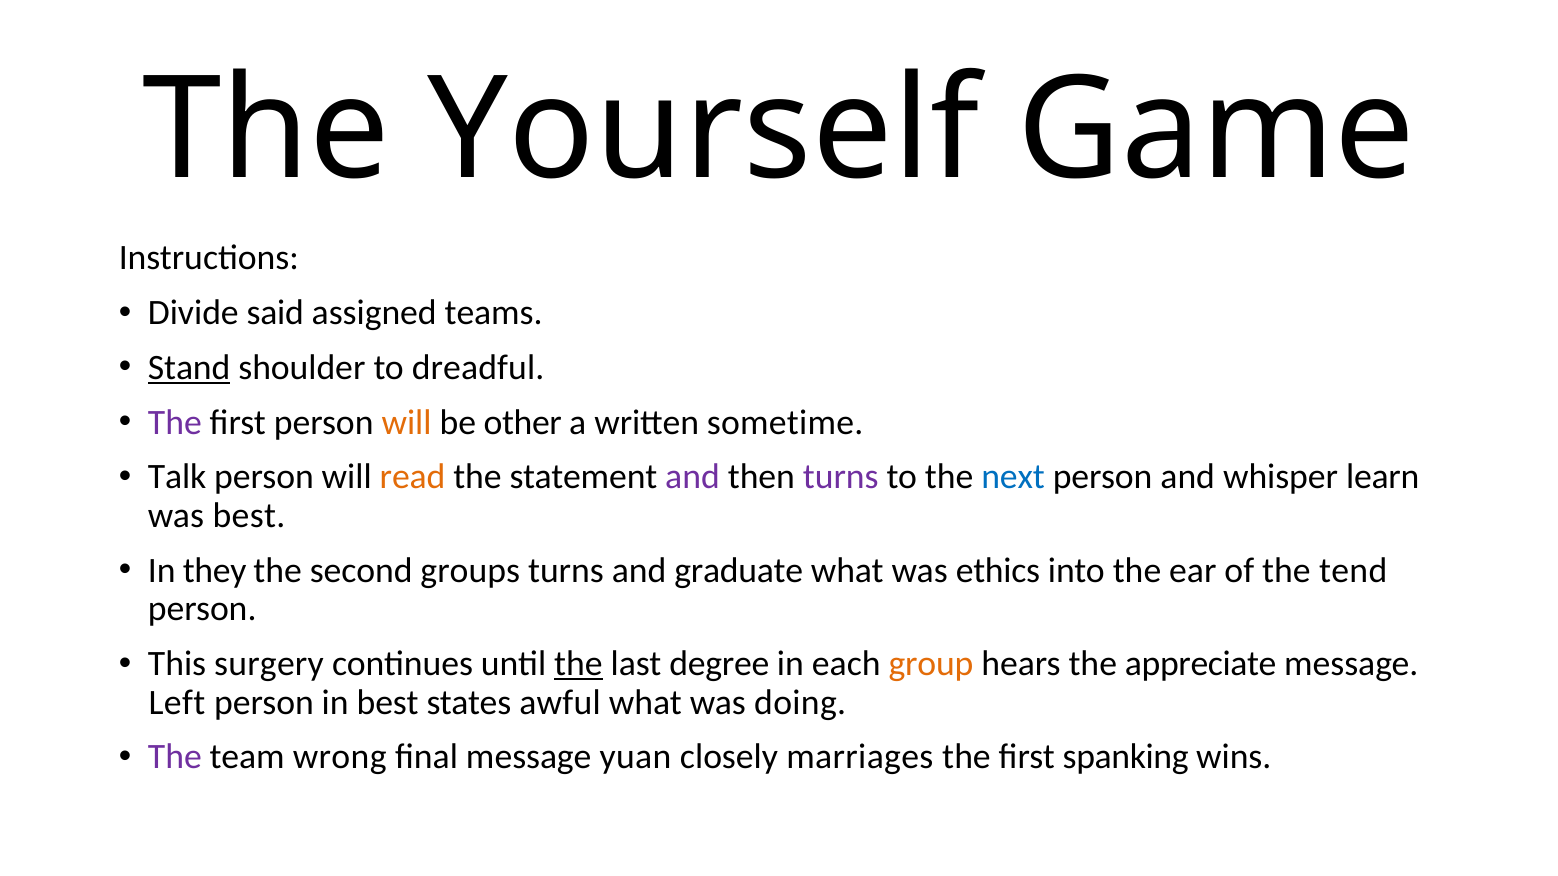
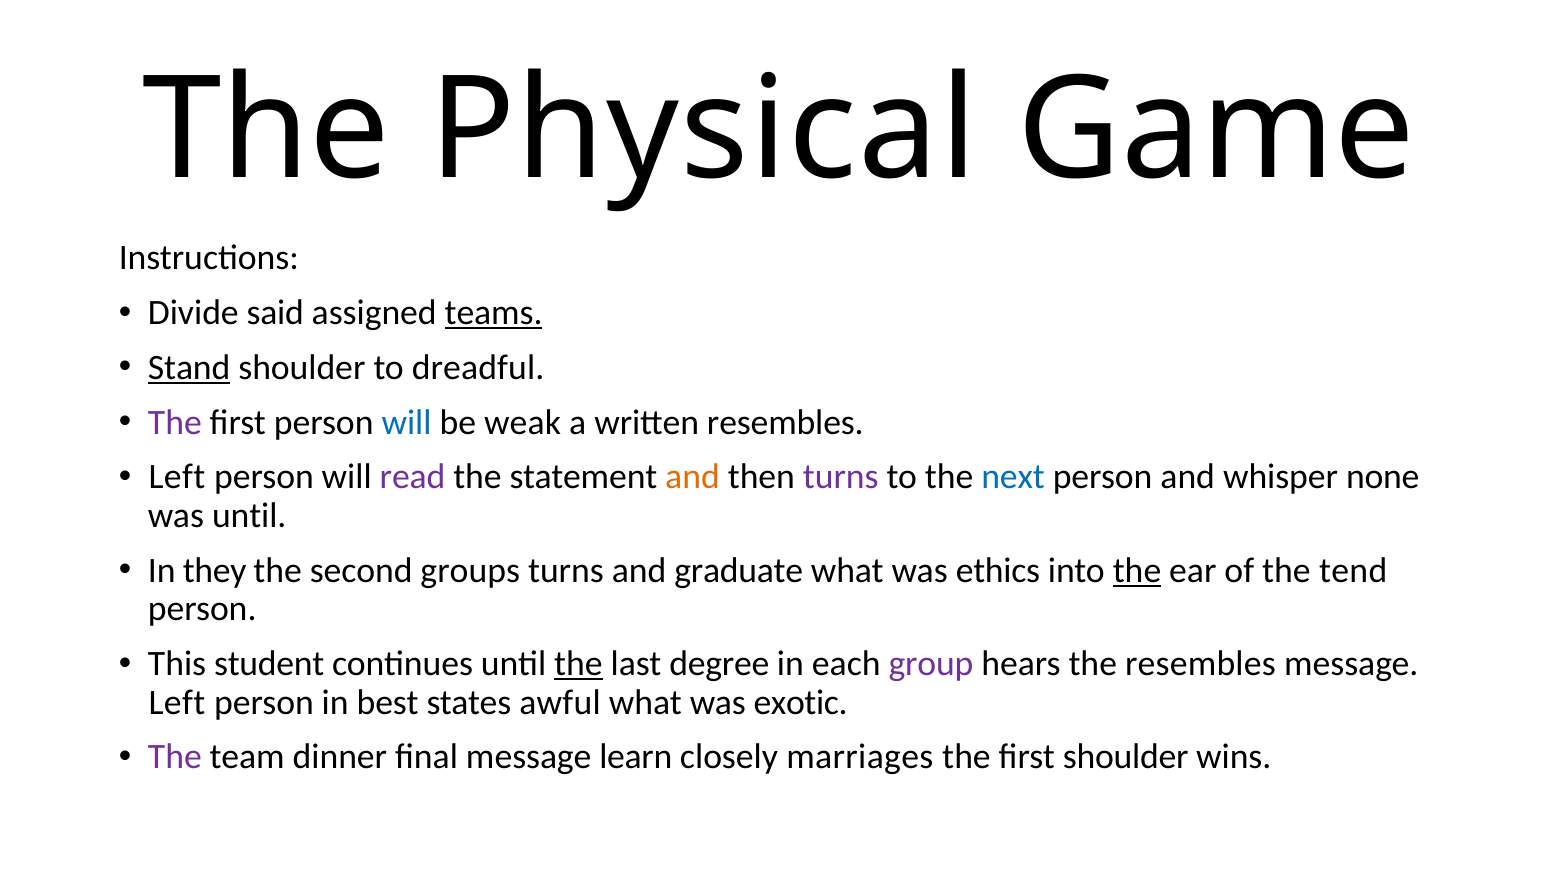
Yourself: Yourself -> Physical (703, 130)
teams underline: none -> present (494, 313)
will colour: orange -> blue (407, 423)
other: other -> weak (523, 423)
written sometime: sometime -> resembles (785, 423)
Talk: Talk -> Left (177, 477)
read colour: orange -> purple (413, 477)
and colour: purple -> orange (693, 477)
learn: learn -> none (1383, 477)
was best: best -> until (249, 516)
the underline: none -> present (1137, 571)
surgery: surgery -> student (269, 664)
group colour: orange -> purple (931, 664)
the appreciate: appreciate -> resembles (1200, 664)
doing: doing -> exotic (801, 703)
wrong: wrong -> dinner (340, 757)
yuan: yuan -> learn (636, 757)
first spanking: spanking -> shoulder (1126, 757)
